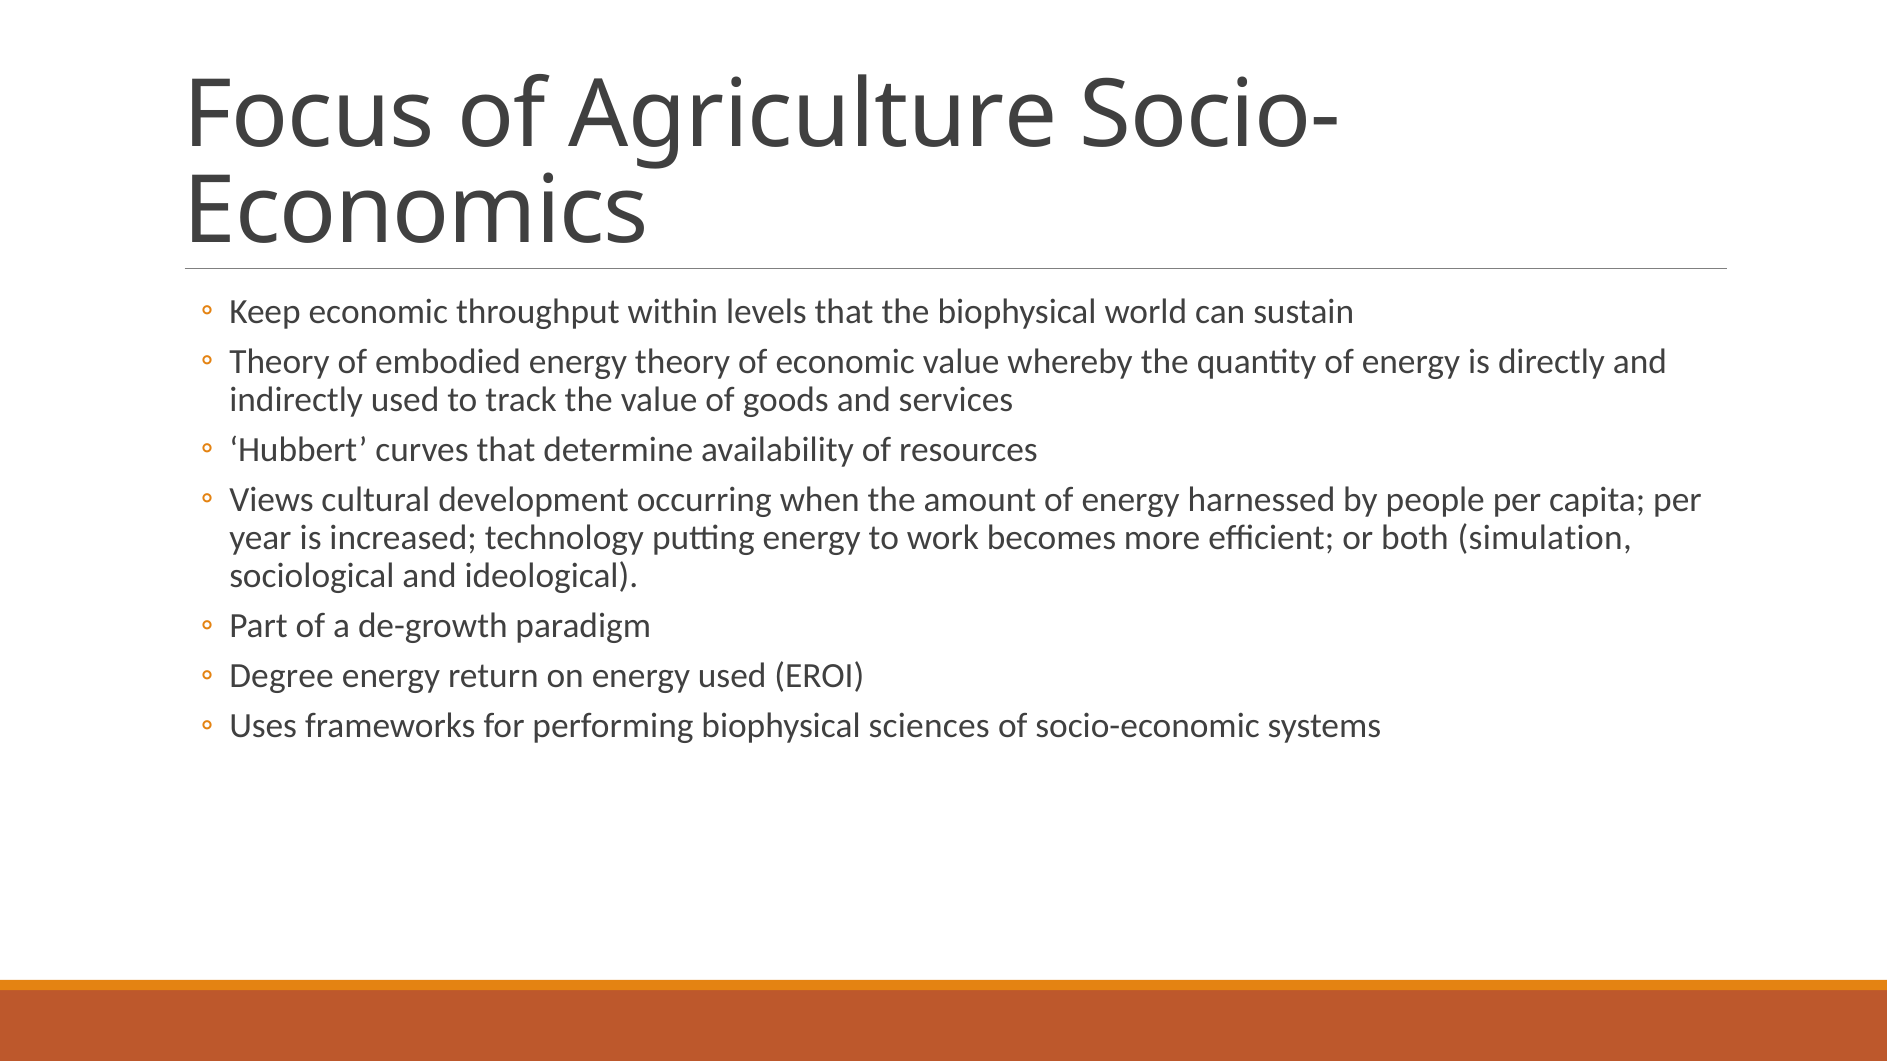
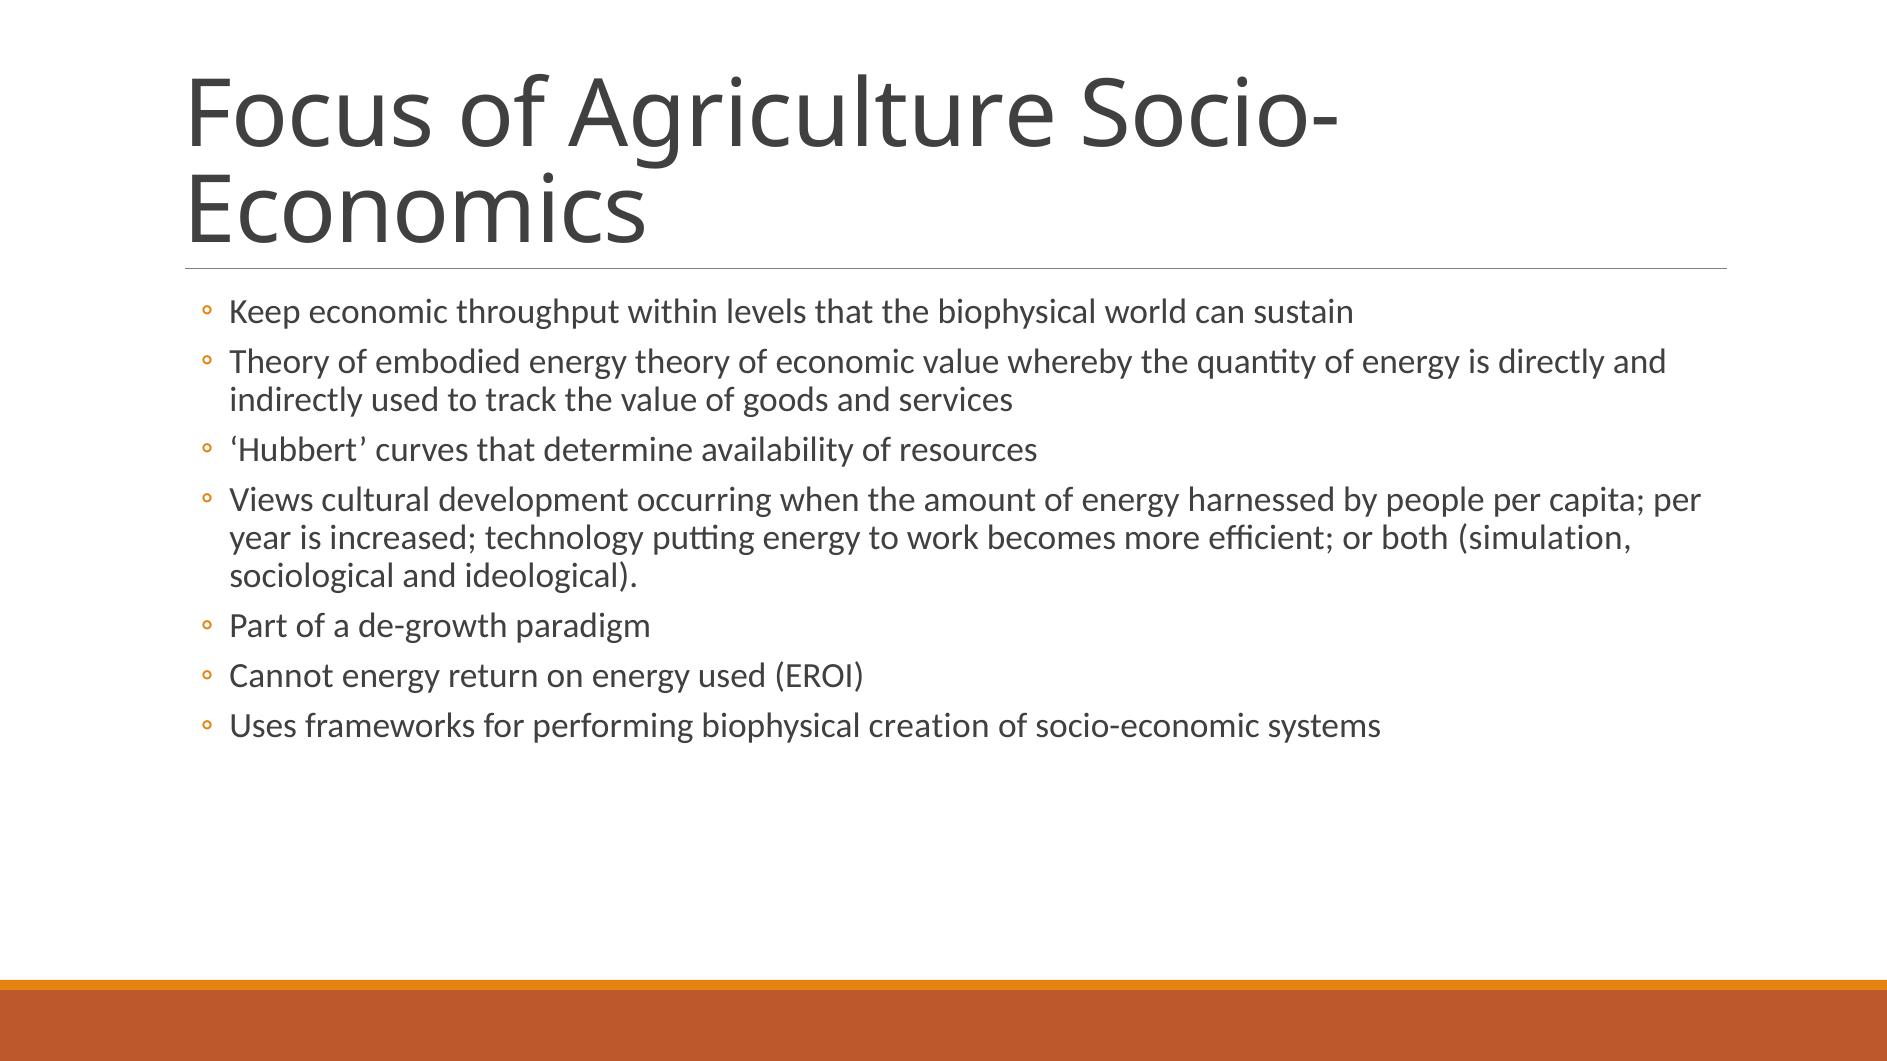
Degree: Degree -> Cannot (281, 676)
sciences: sciences -> creation (929, 727)
